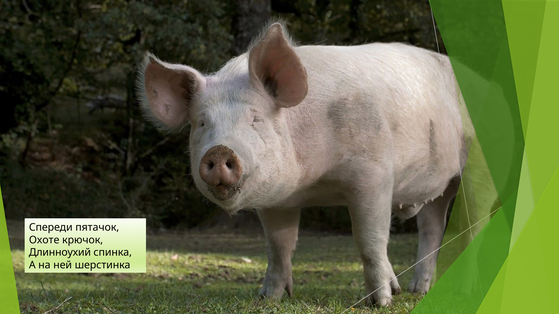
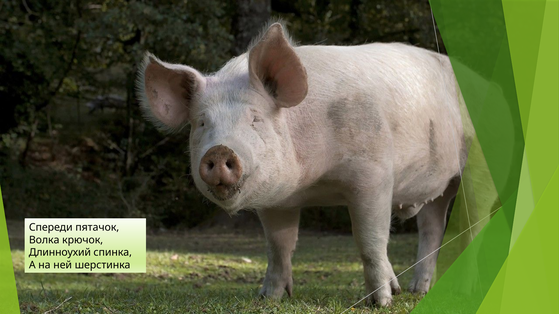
Охоте: Охоте -> Волка (44, 240)
